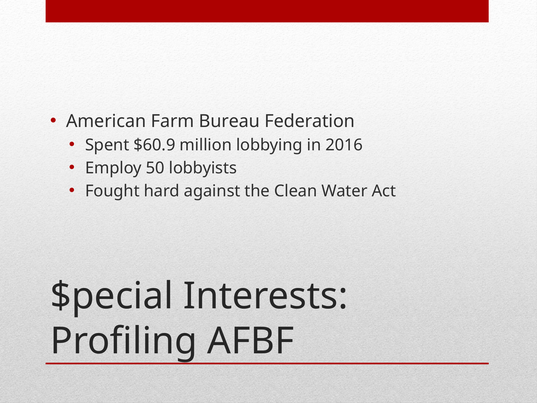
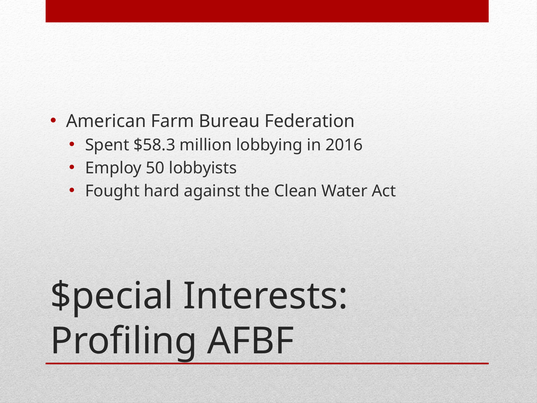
$60.9: $60.9 -> $58.3 (154, 145)
